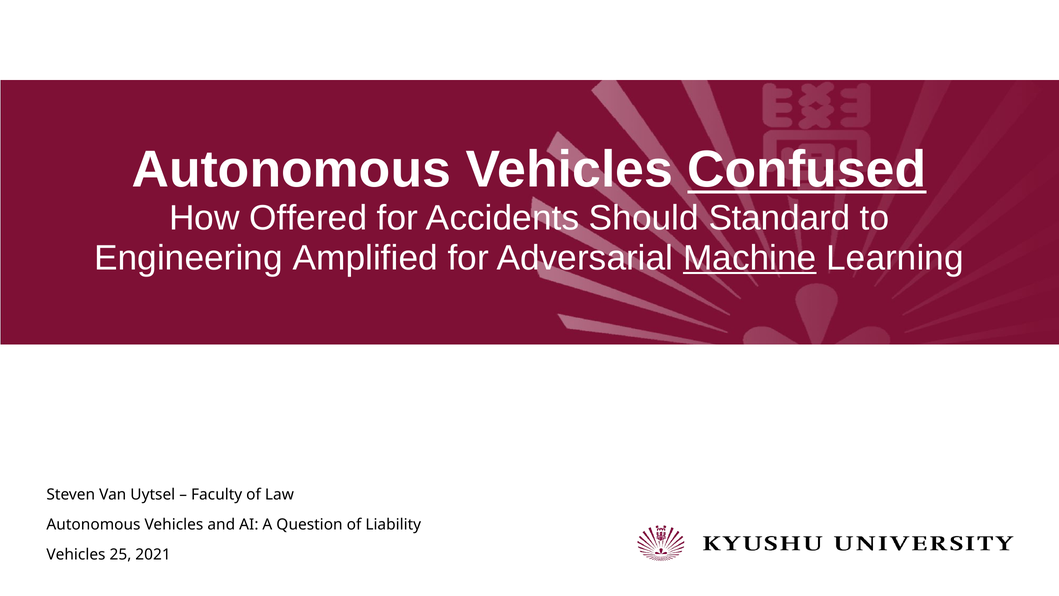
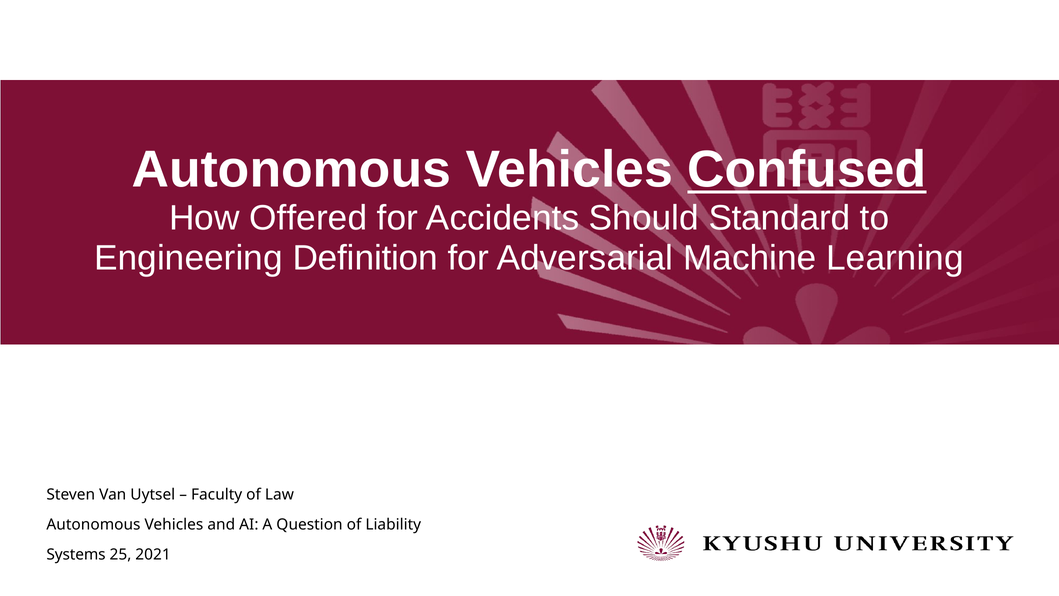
Amplified: Amplified -> Definition (365, 258)
Machine underline: present -> none (750, 258)
Vehicles: Vehicles -> Systems (76, 554)
